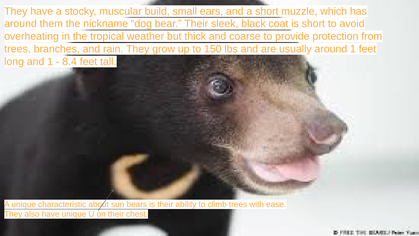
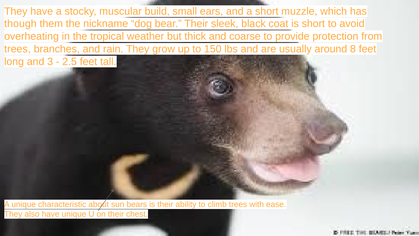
around: around -> though (20, 24)
around 1: 1 -> 8 (353, 49)
and 1: 1 -> 3 (50, 61)
8.4: 8.4 -> 2.5 (70, 61)
